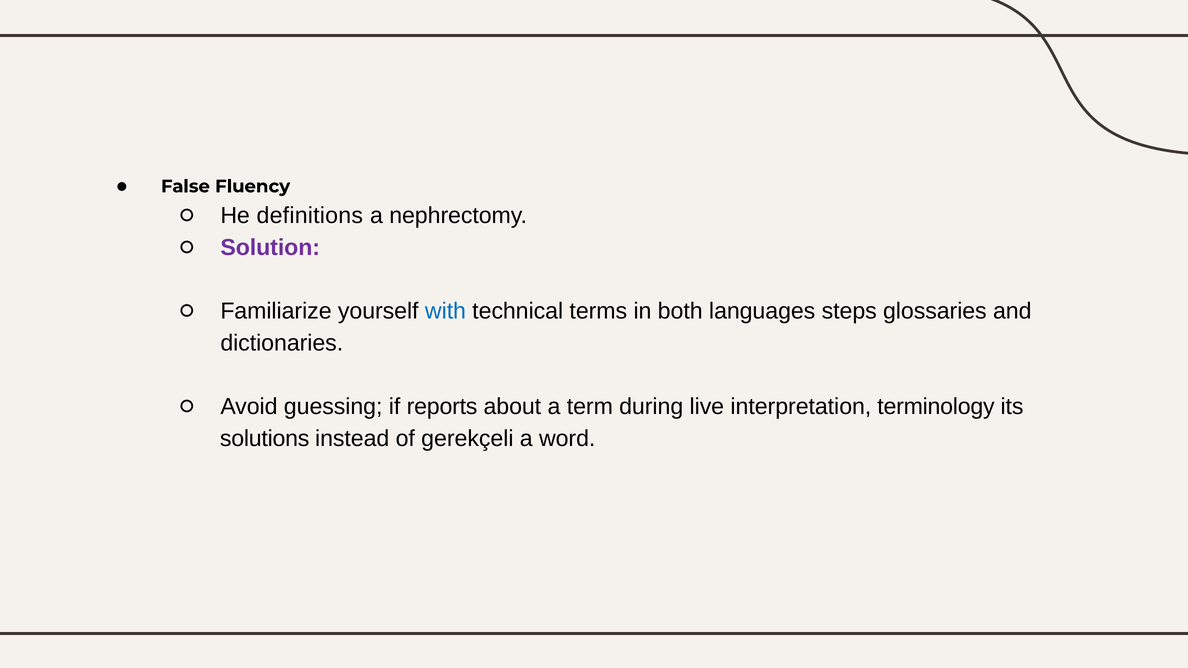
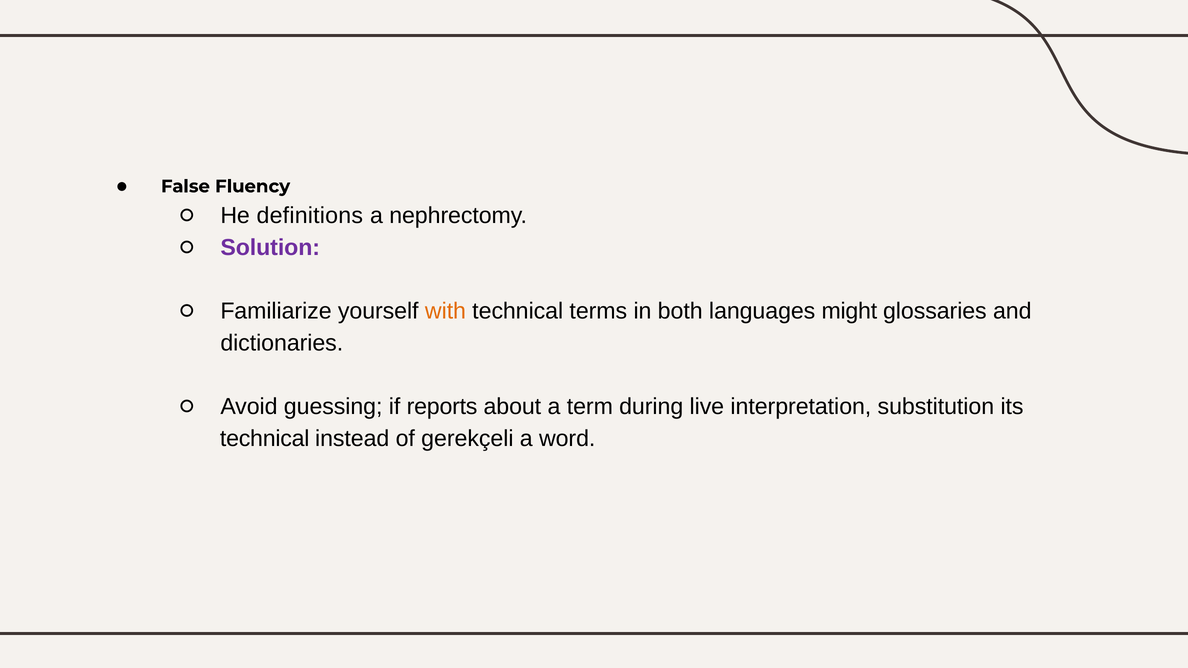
with colour: blue -> orange (445, 311)
steps: steps -> might (849, 311)
terminology: terminology -> substitution (936, 407)
solutions: solutions -> technical (265, 439)
